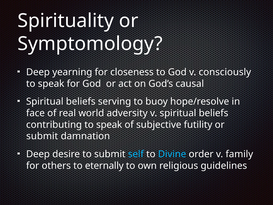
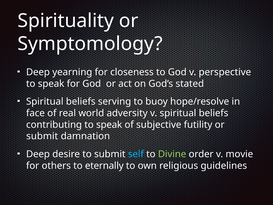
consciously: consciously -> perspective (225, 72)
causal: causal -> stated (190, 84)
Divine colour: light blue -> light green (172, 154)
family: family -> movie (239, 154)
